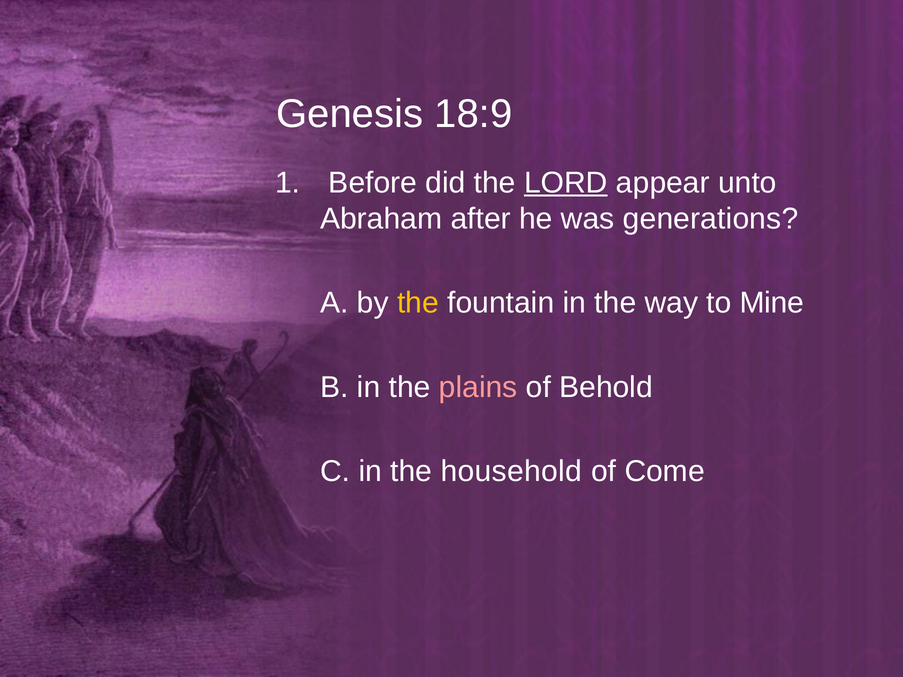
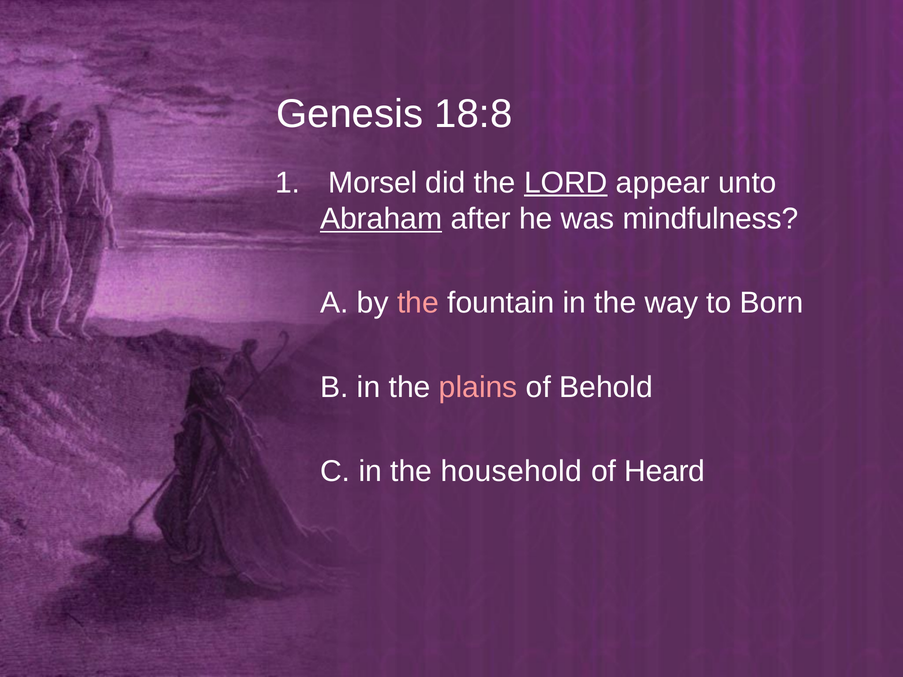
18:9: 18:9 -> 18:8 (473, 114)
Before: Before -> Morsel (373, 183)
Abraham underline: none -> present (381, 219)
generations: generations -> mindfulness (711, 219)
the colour: yellow -> pink (418, 303)
Mine: Mine -> Born (772, 303)
Come: Come -> Heard (665, 472)
